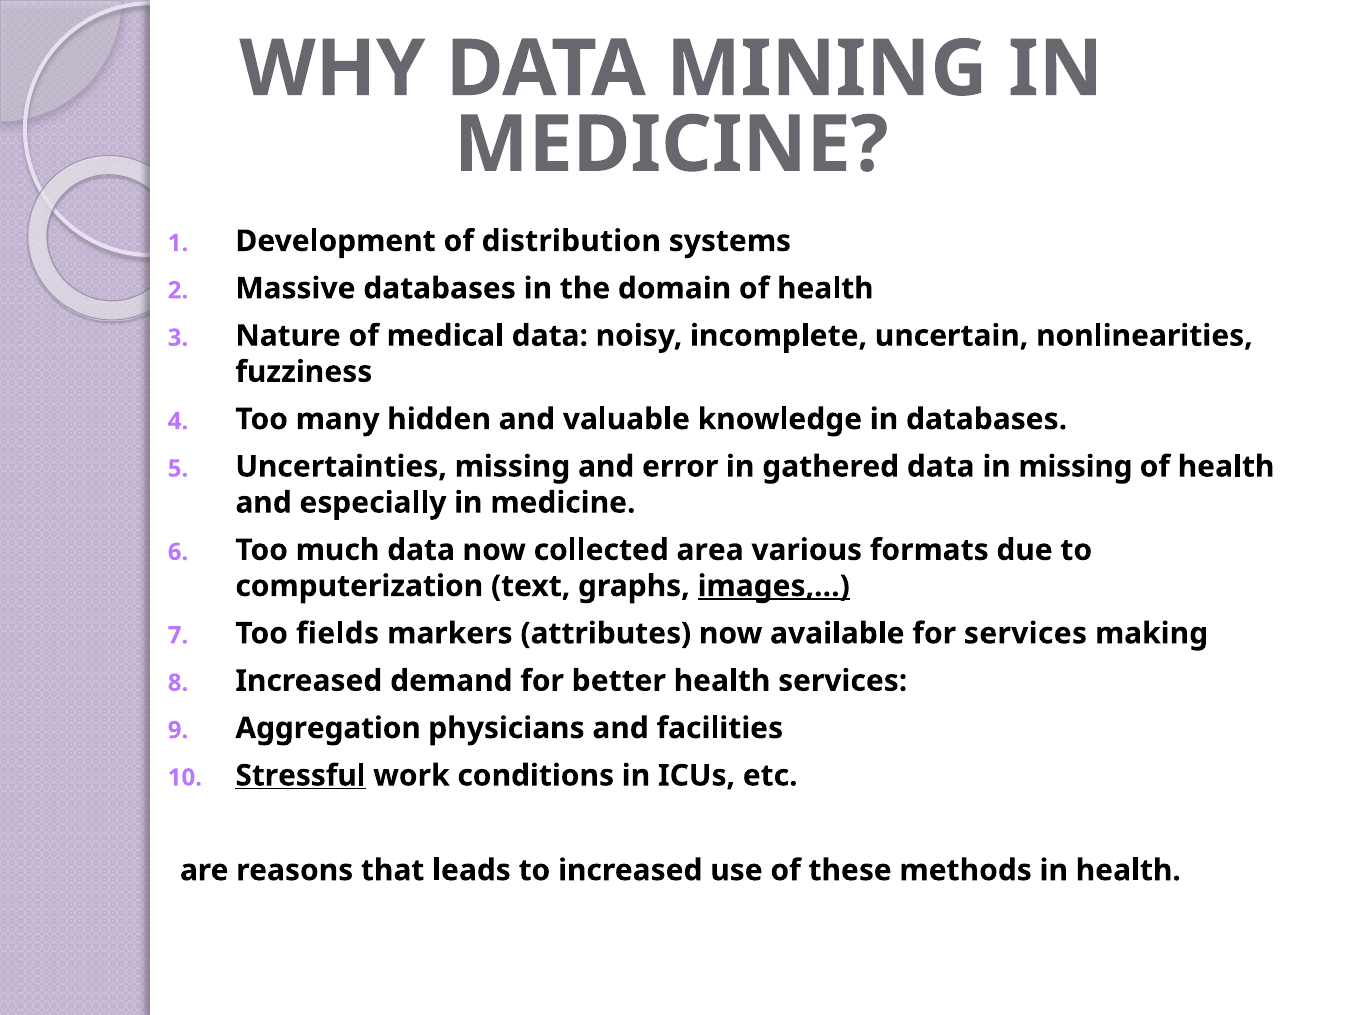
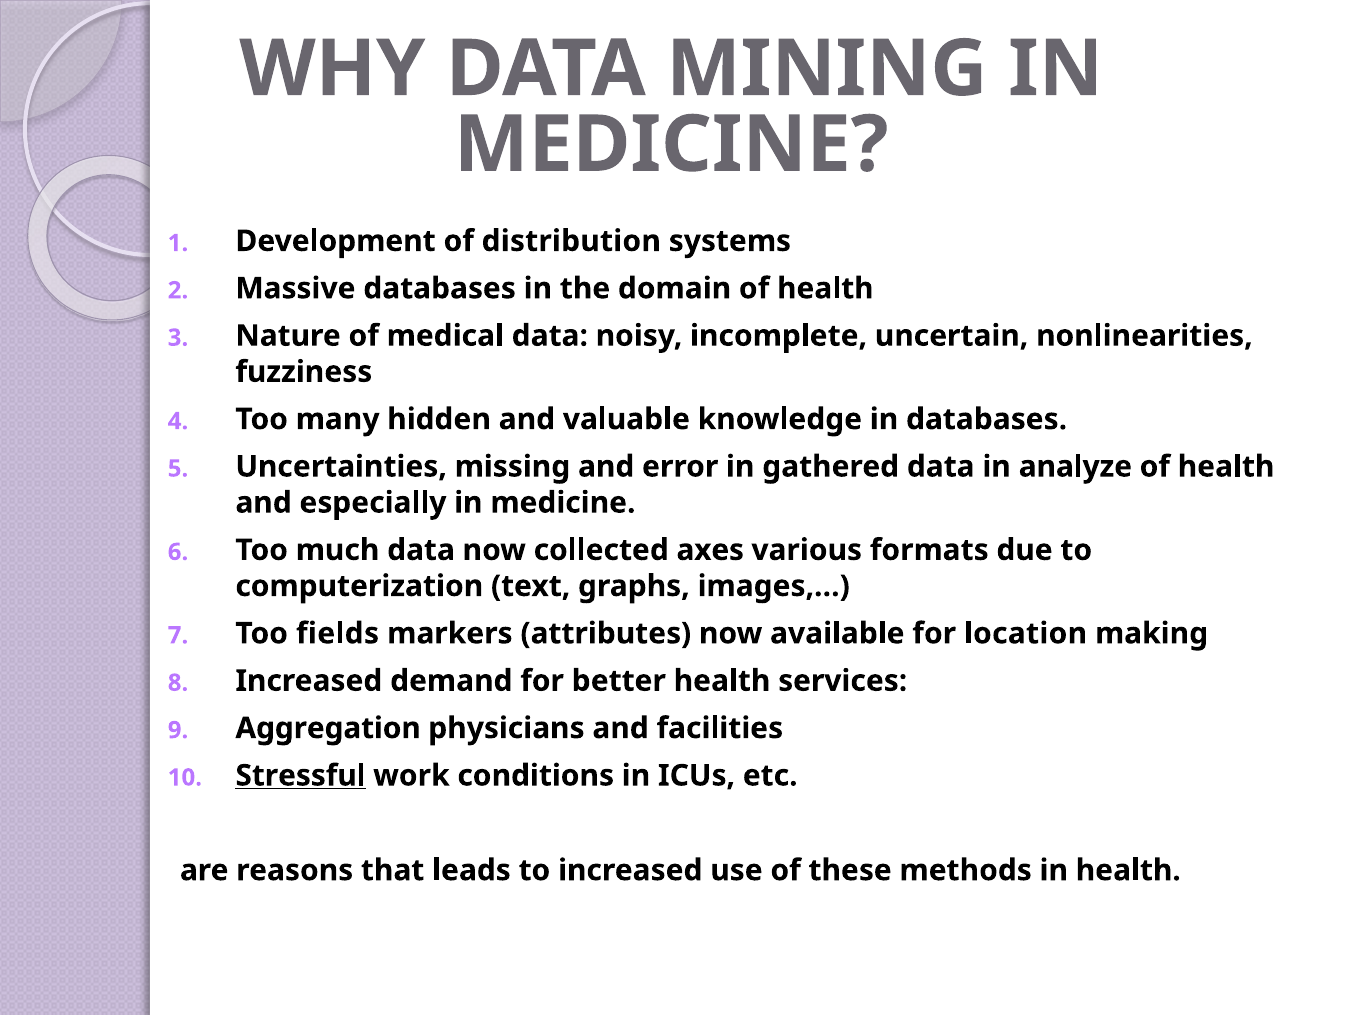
in missing: missing -> analyze (1075, 467)
area: area -> axes (710, 550)
images,… underline: present -> none (774, 586)
for services: services -> location (1025, 633)
